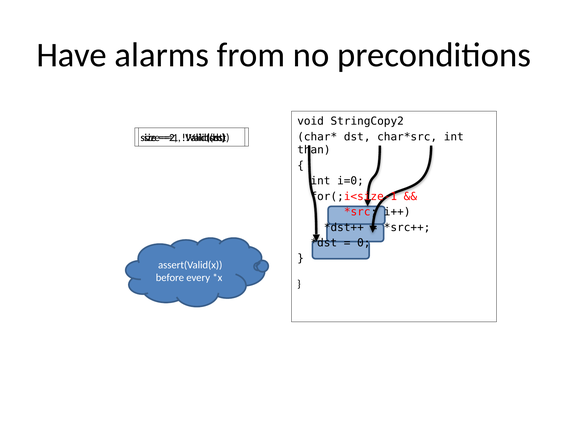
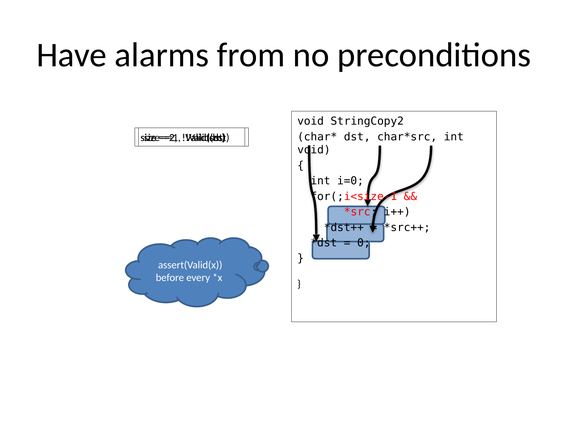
than: than -> void (314, 150)
